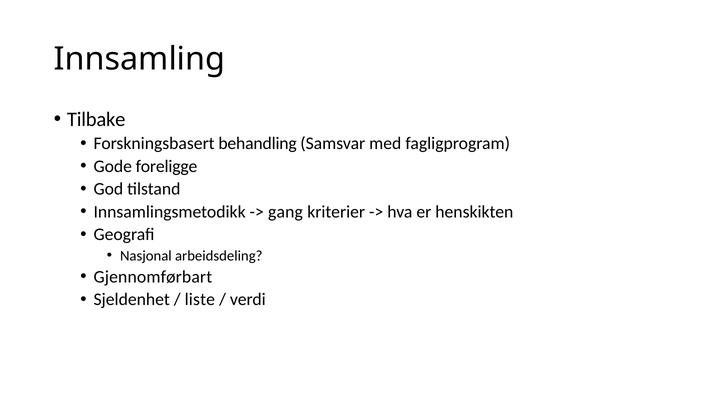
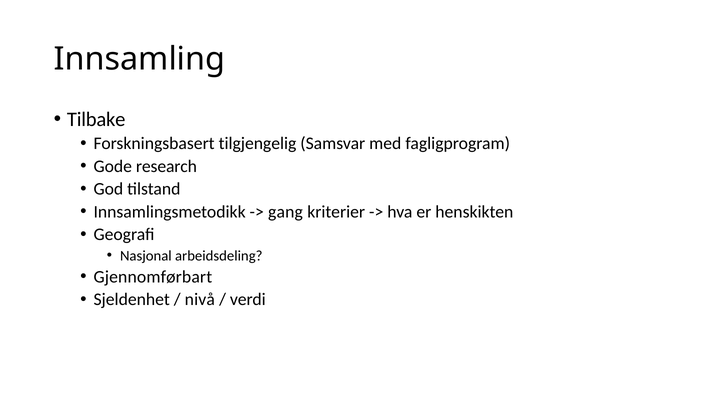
behandling: behandling -> tilgjengelig (258, 144)
foreligge: foreligge -> research (166, 166)
liste: liste -> nivå (200, 300)
